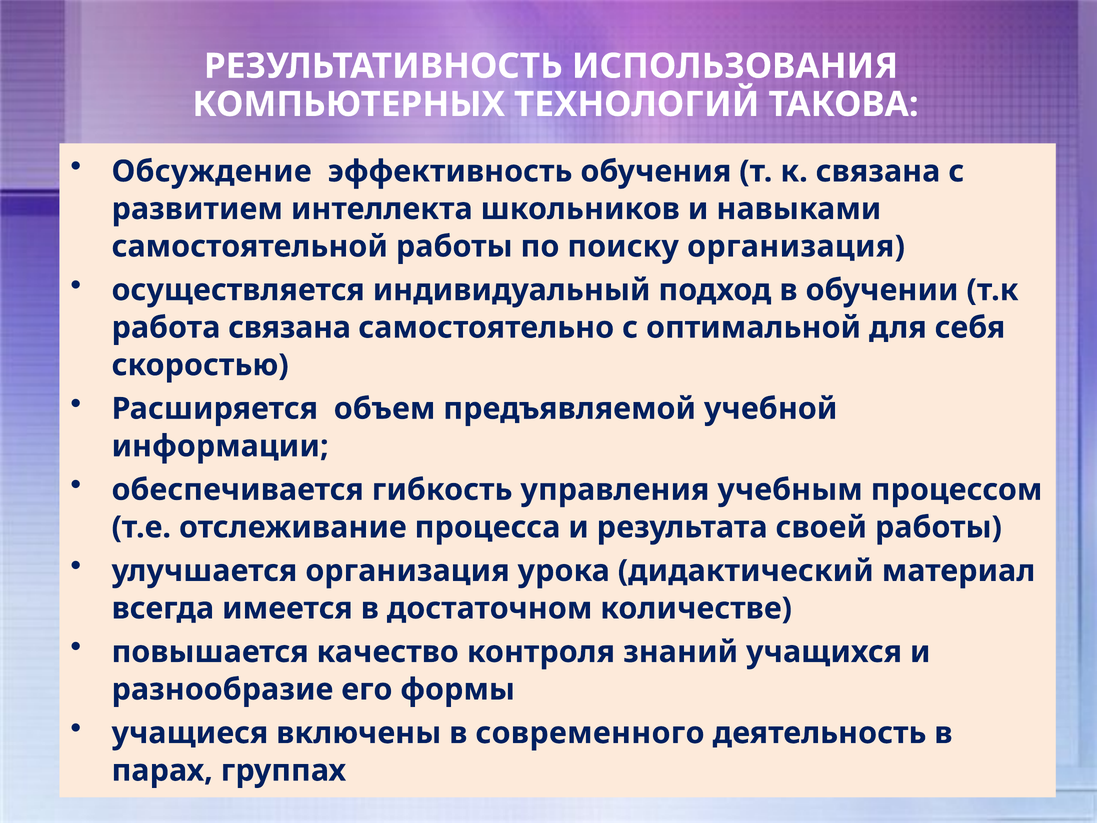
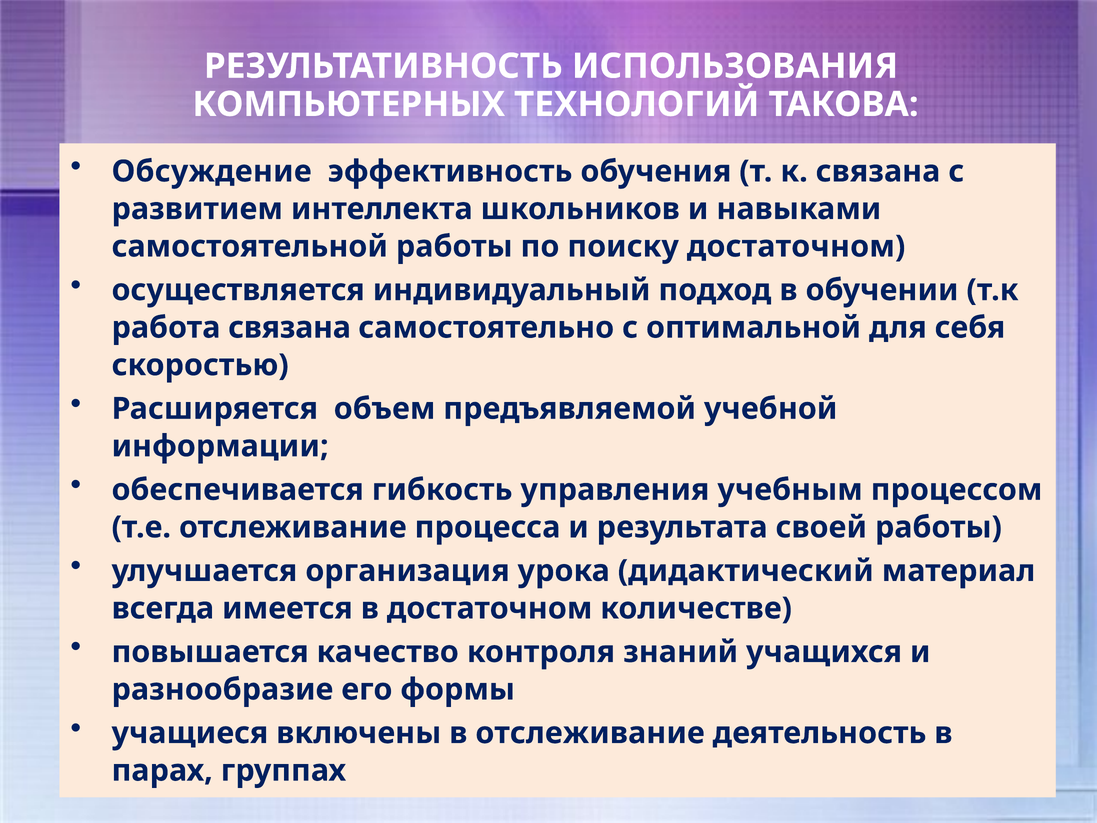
поиску организация: организация -> достаточном (796, 246)
в современного: современного -> отслеживание (590, 733)
